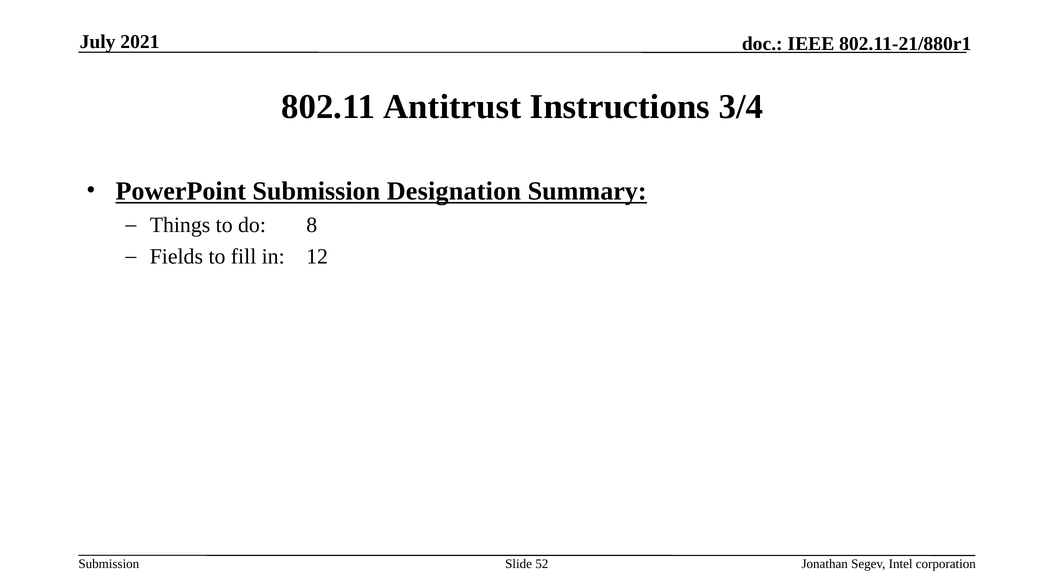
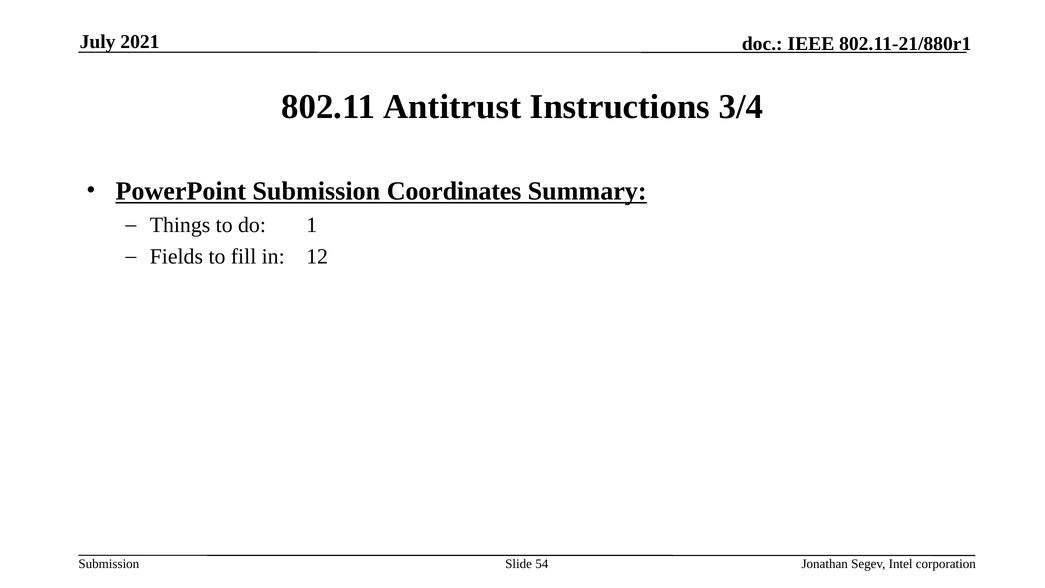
Designation: Designation -> Coordinates (454, 191)
8: 8 -> 1 (312, 225)
52: 52 -> 54 (542, 564)
